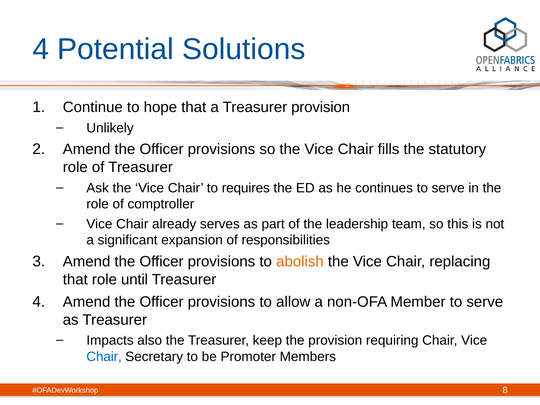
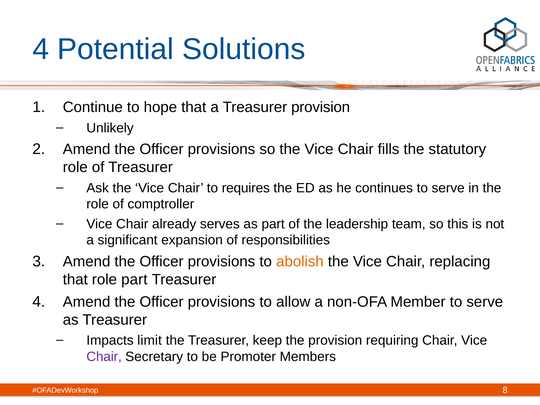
role until: until -> part (134, 280)
also: also -> limit (150, 340)
Chair colour: blue -> purple (104, 357)
